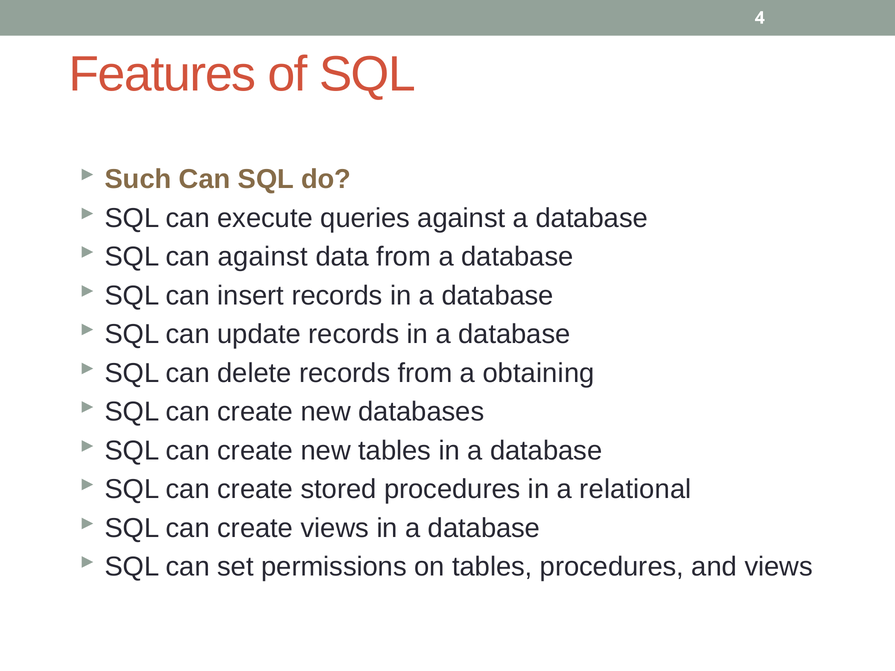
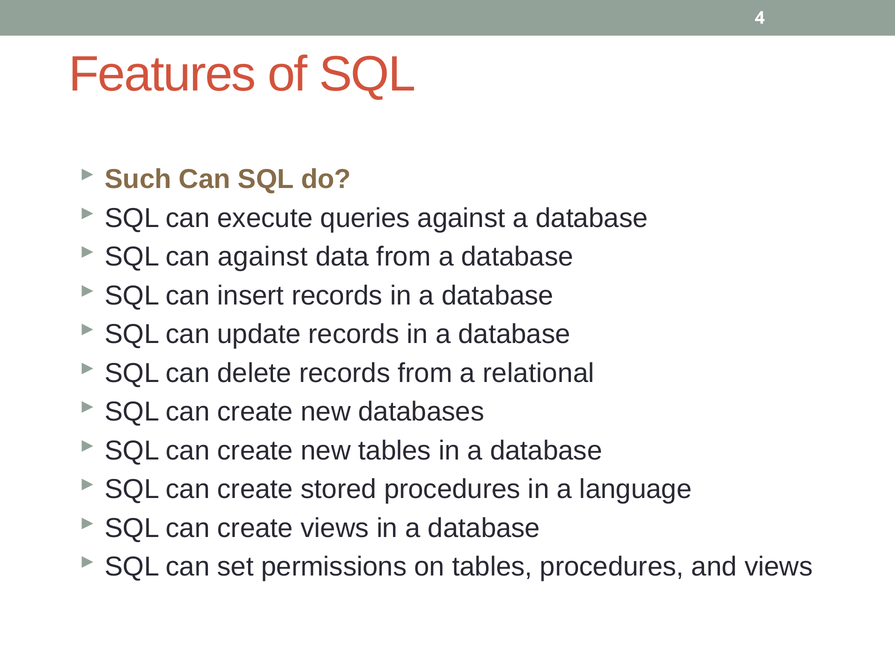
obtaining: obtaining -> relational (539, 373)
relational: relational -> language (636, 489)
